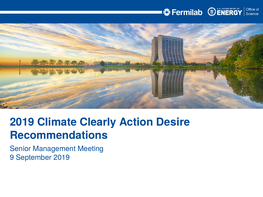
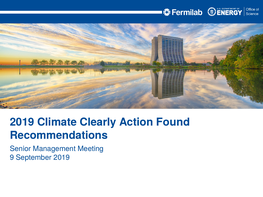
Desire: Desire -> Found (173, 122)
